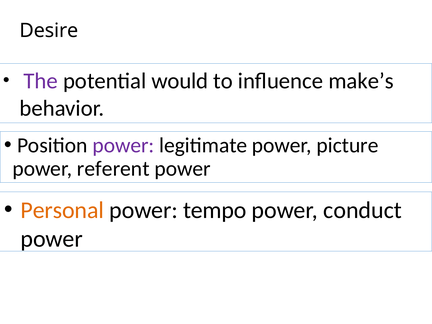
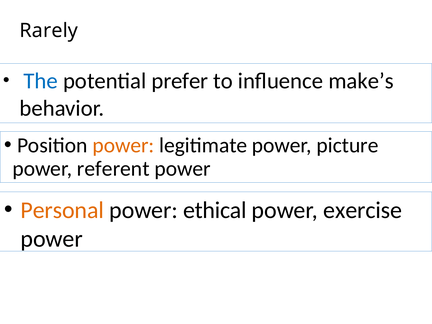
Desire: Desire -> Rarely (49, 31)
The colour: purple -> blue (41, 81)
would: would -> prefer (180, 81)
power colour: purple -> orange (123, 145)
tempo: tempo -> ethical (215, 210)
conduct: conduct -> exercise (363, 210)
